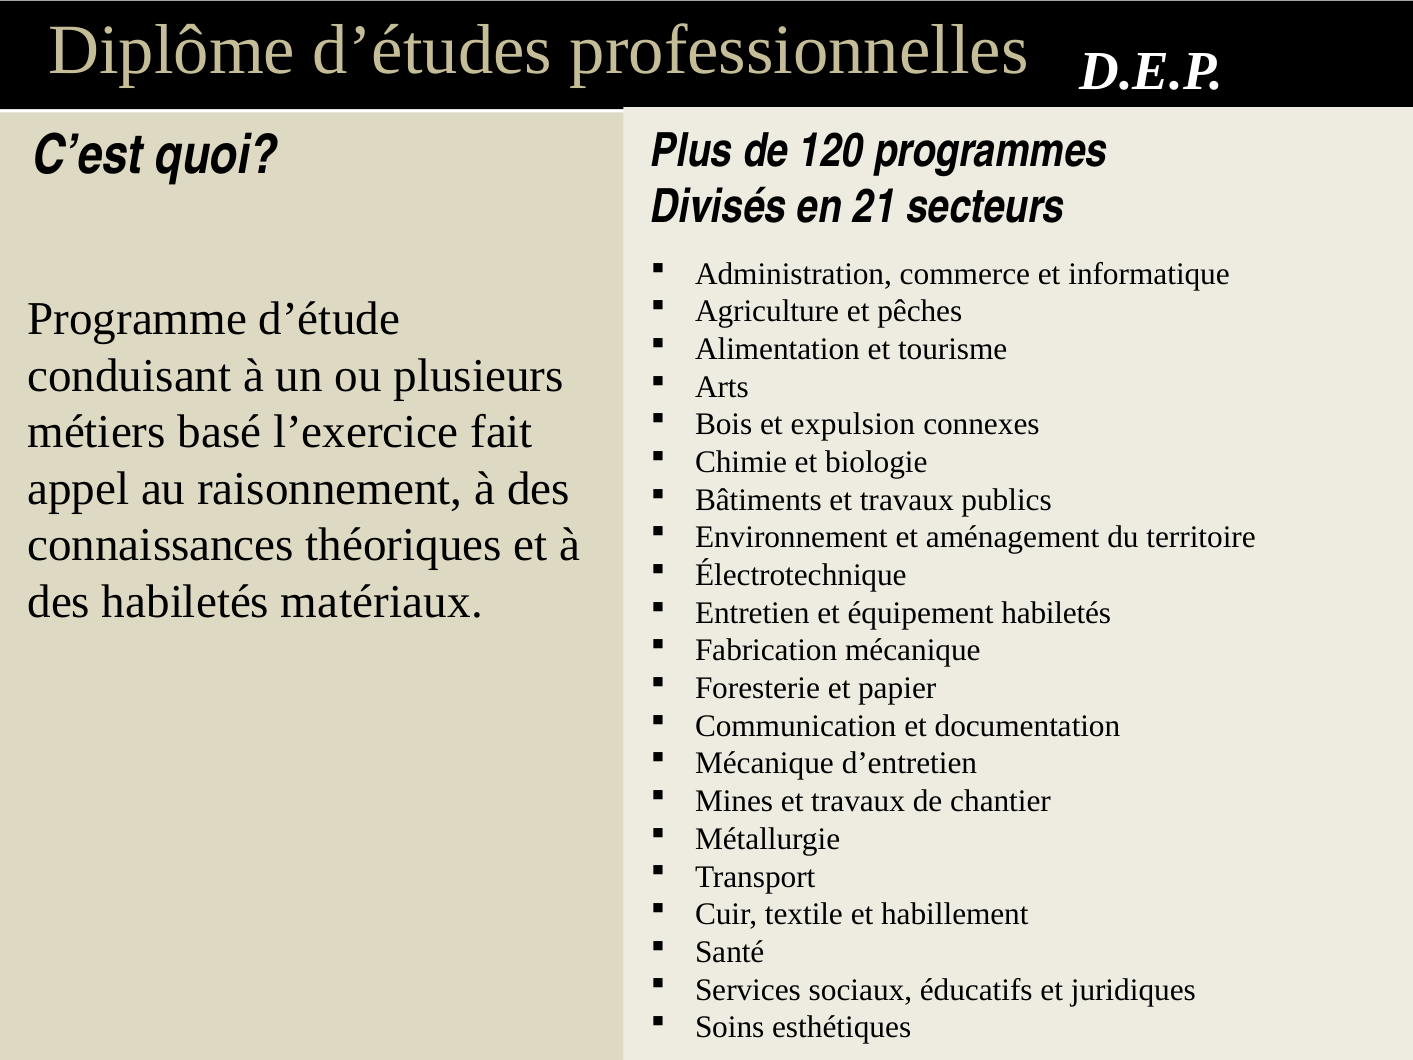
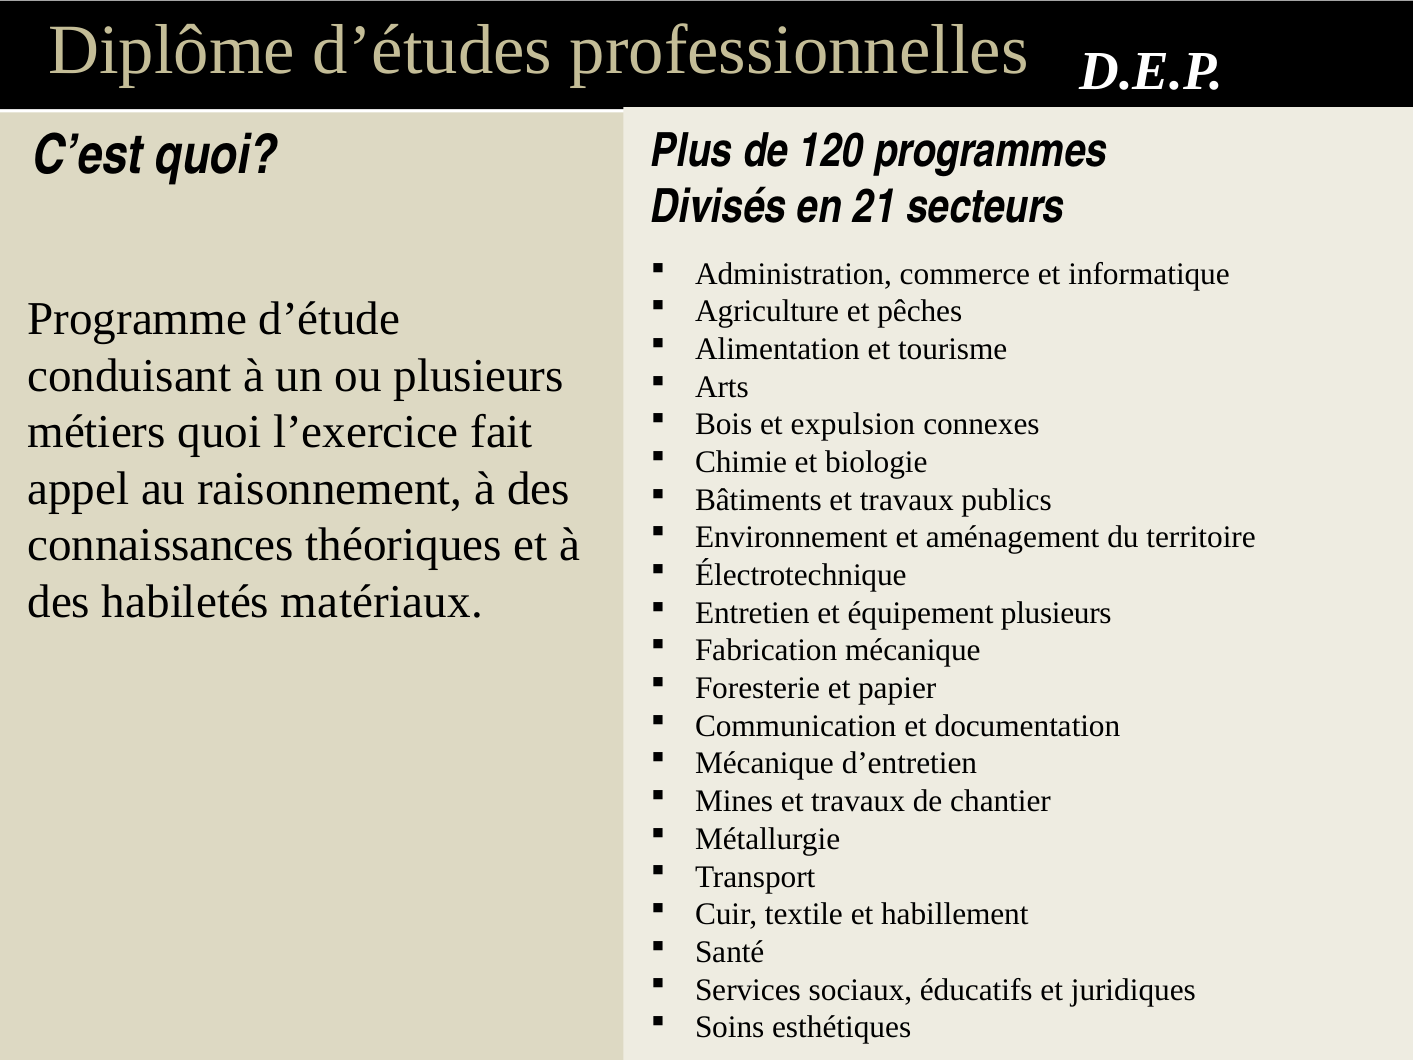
métiers basé: basé -> quoi (220, 432)
équipement habiletés: habiletés -> plusieurs (1056, 613)
